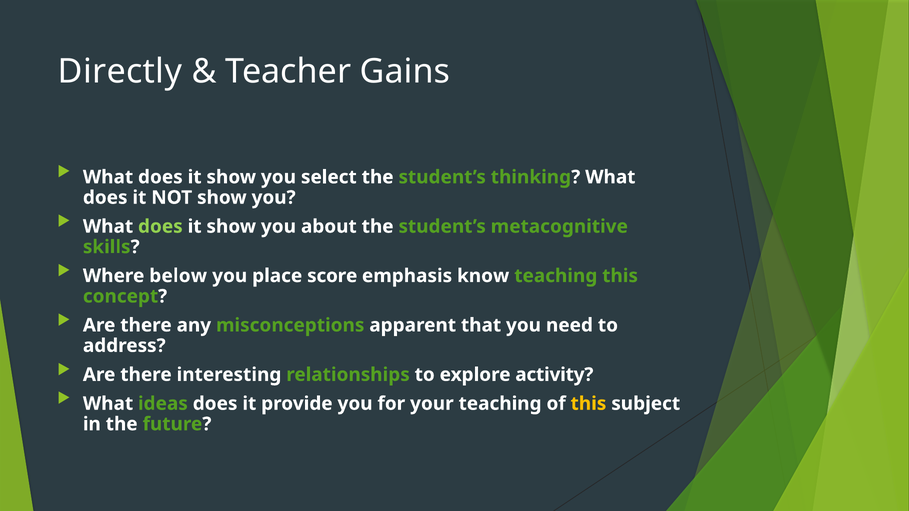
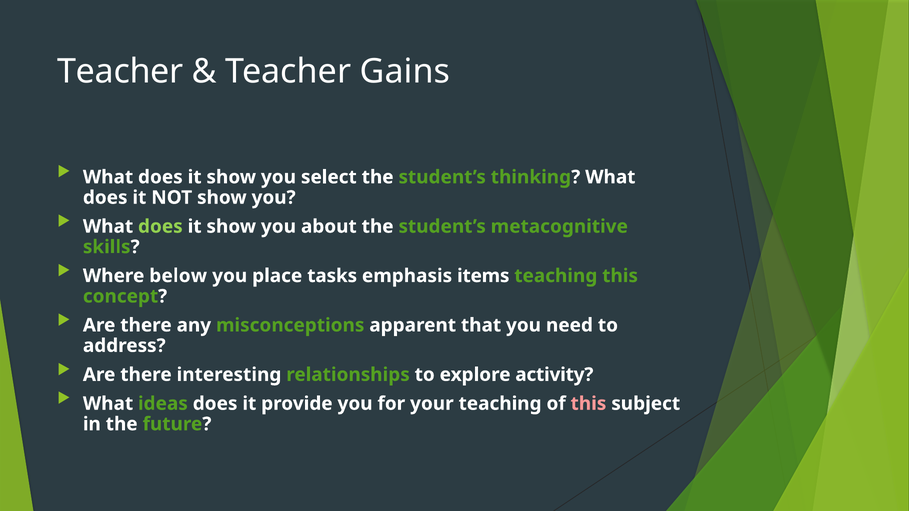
Directly: Directly -> Teacher (120, 72)
score: score -> tasks (332, 276)
know: know -> items (483, 276)
this colour: yellow -> pink (588, 404)
